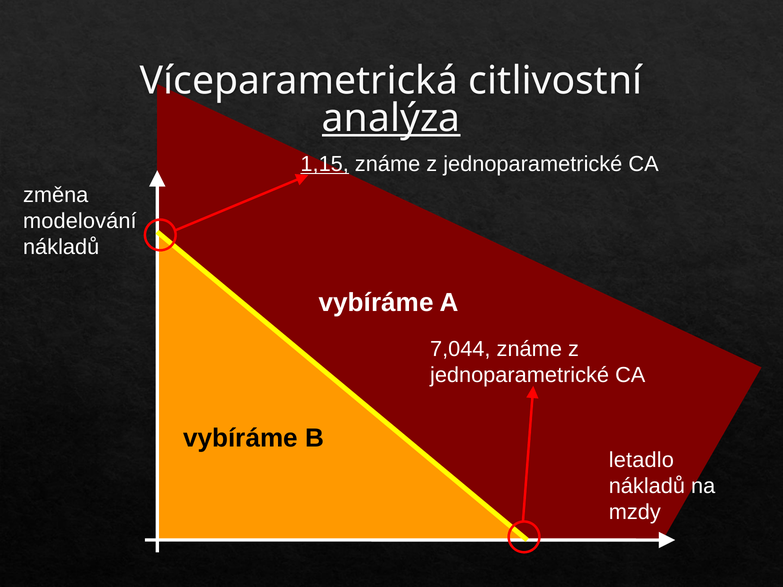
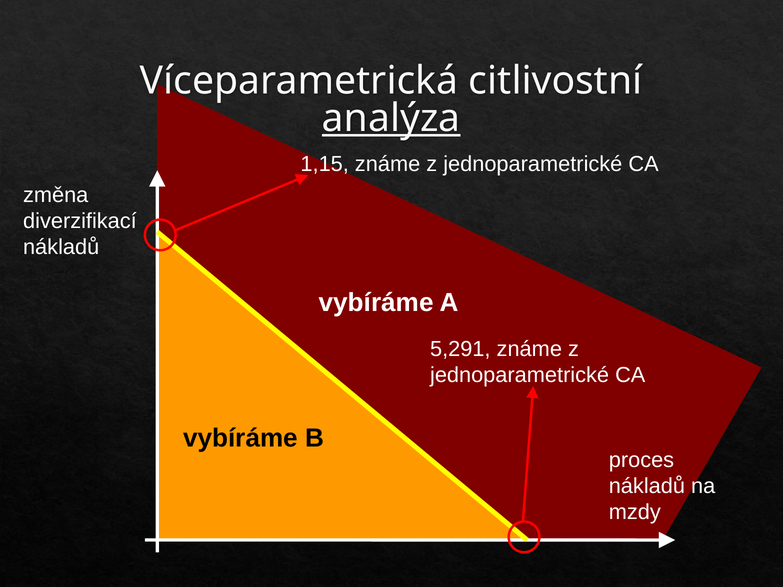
1,15 underline: present -> none (325, 164)
modelování: modelování -> diverzifikací (80, 221)
7,044: 7,044 -> 5,291 (460, 349)
letadlo: letadlo -> proces (641, 460)
